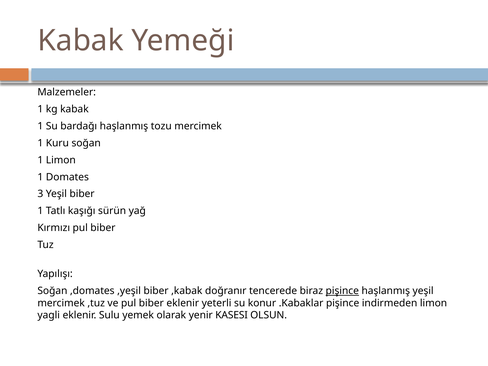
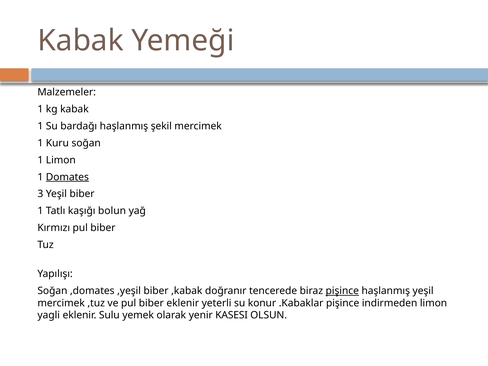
tozu: tozu -> şekil (161, 126)
Domates underline: none -> present (67, 177)
sürün: sürün -> bolun (112, 211)
